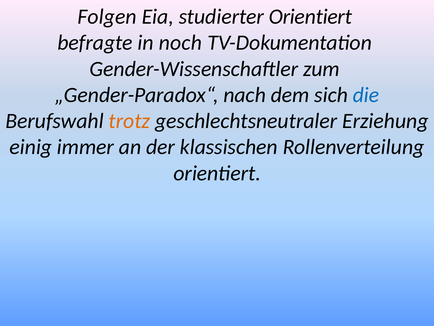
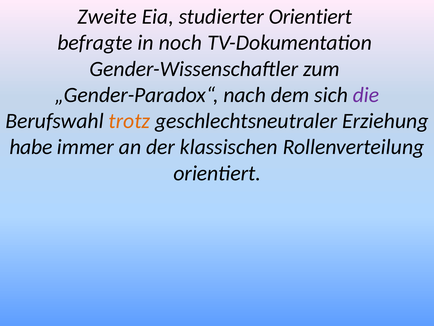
Folgen: Folgen -> Zweite (107, 17)
die colour: blue -> purple (366, 95)
einig: einig -> habe (31, 147)
